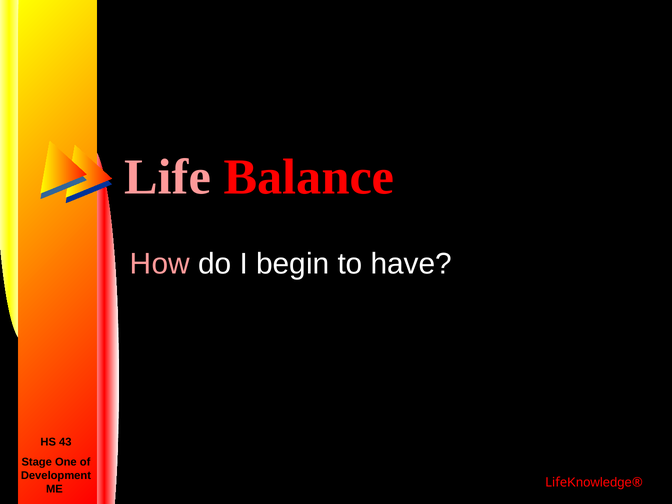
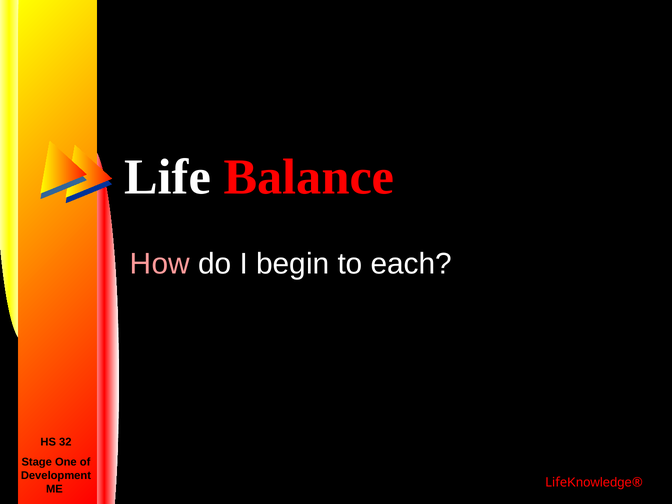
Life colour: pink -> white (168, 177)
have: have -> each (411, 264)
43: 43 -> 32 (65, 442)
